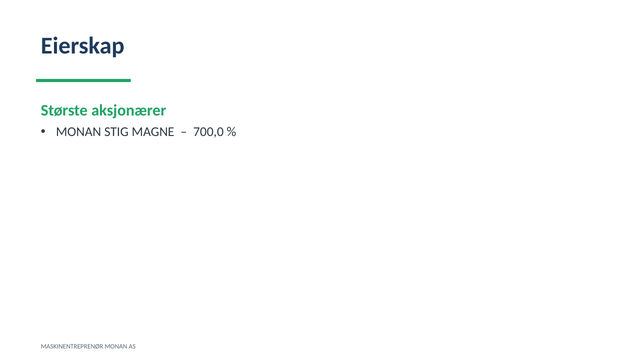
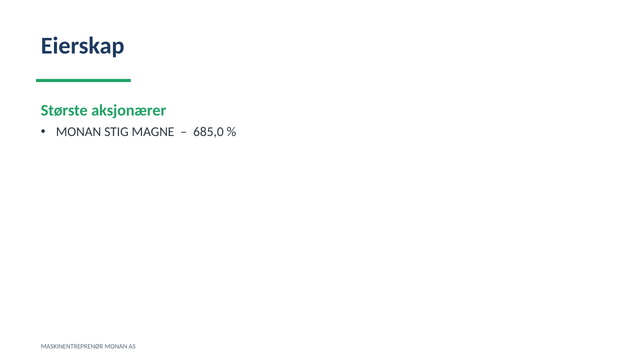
700,0: 700,0 -> 685,0 (208, 132)
